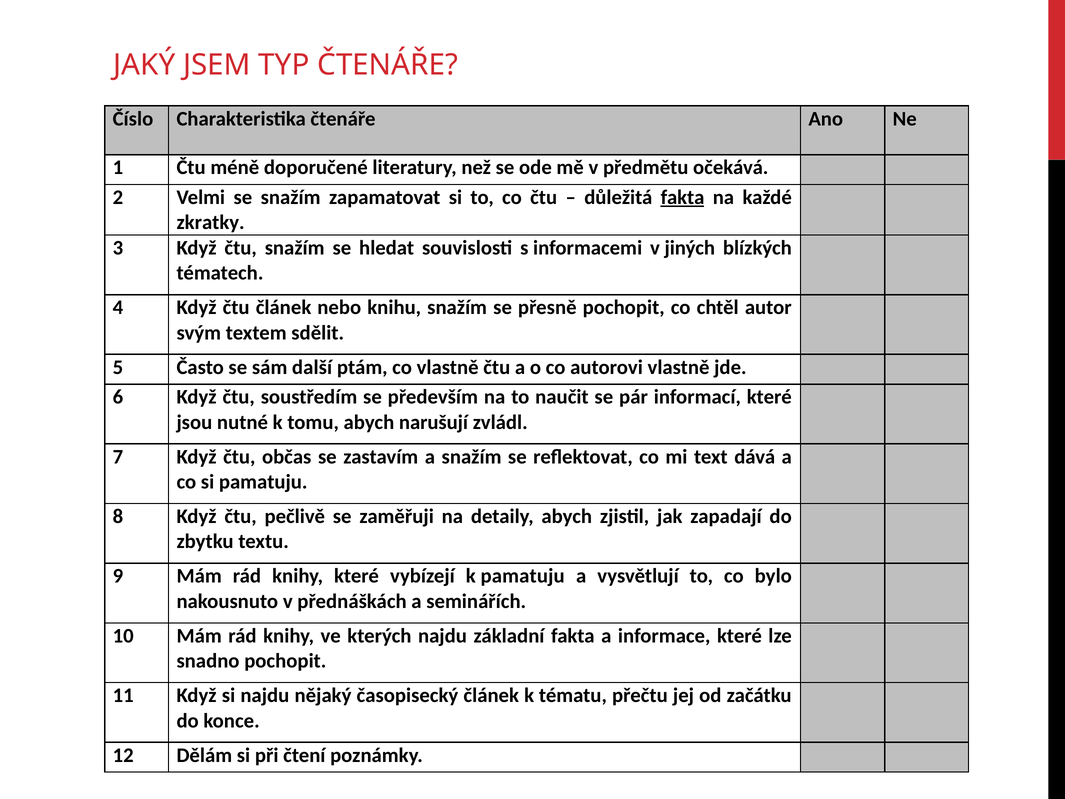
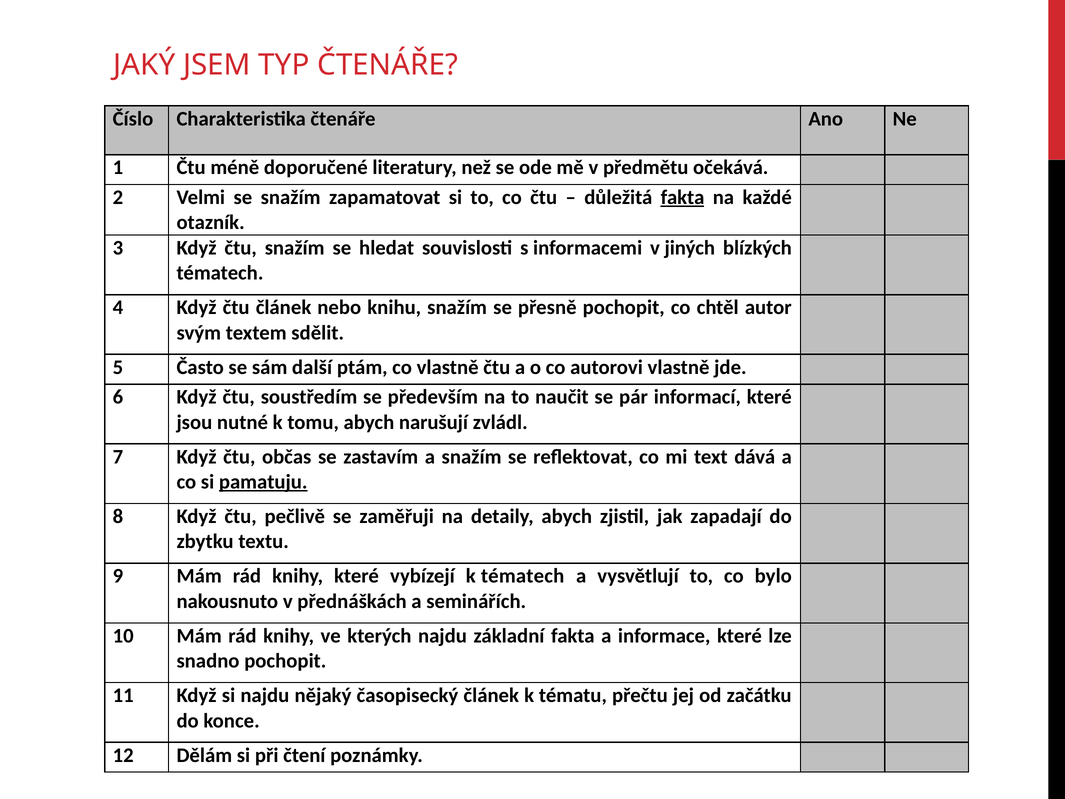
zkratky: zkratky -> otazník (211, 223)
pamatuju underline: none -> present (263, 482)
k pamatuju: pamatuju -> tématech (523, 576)
